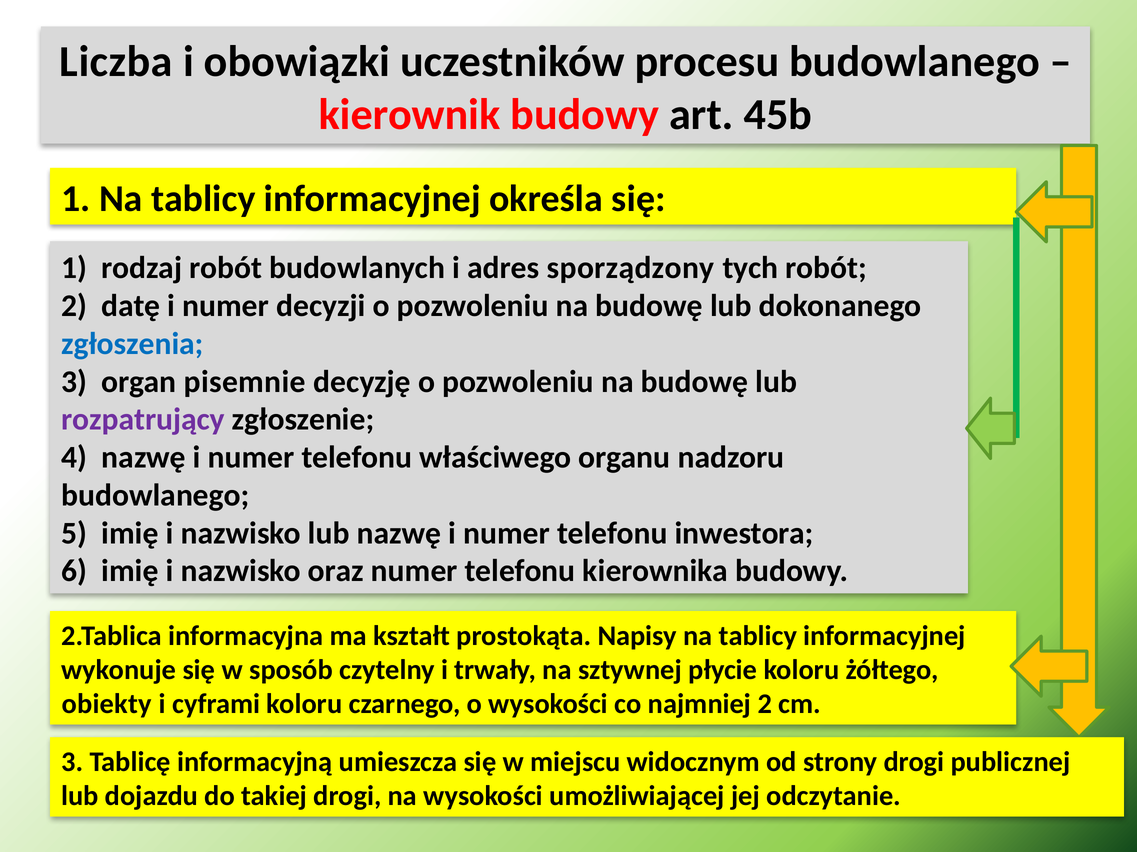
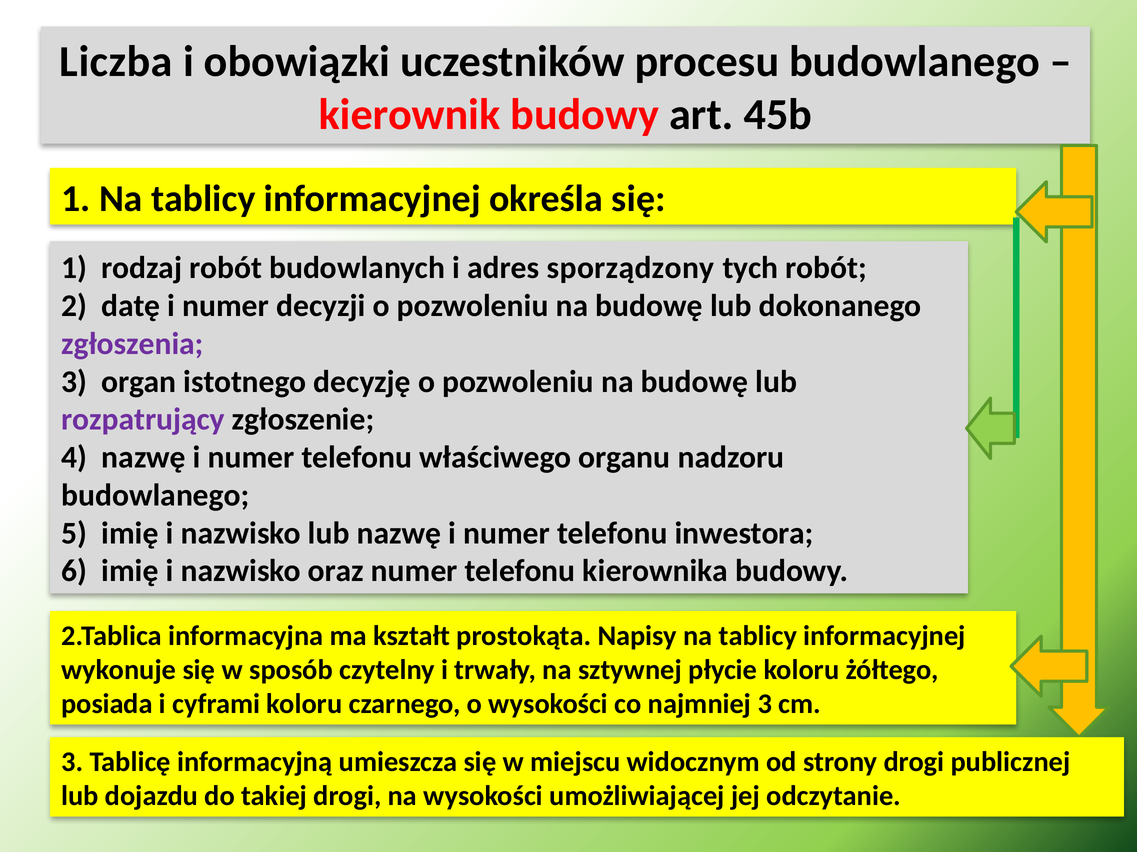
zgłoszenia colour: blue -> purple (132, 344)
pisemnie: pisemnie -> istotnego (245, 382)
obiekty: obiekty -> posiada (107, 704)
najmniej 2: 2 -> 3 (765, 704)
